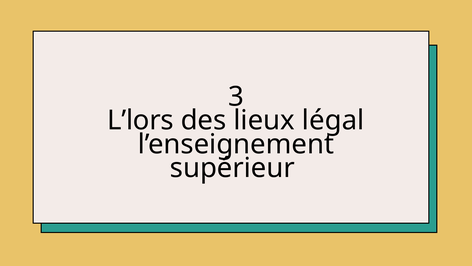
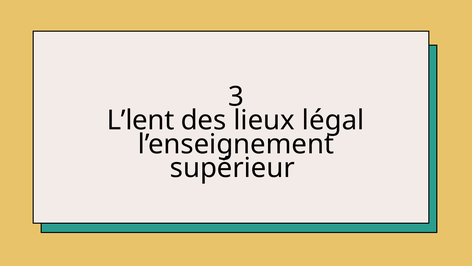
L’lors: L’lors -> L’lent (141, 120)
